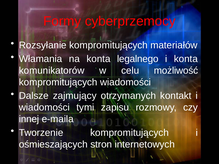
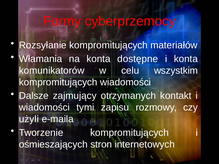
legalnego: legalnego -> dostępne (138, 59)
możliwość: możliwość -> wszystkim (176, 71)
innej: innej -> użyli (29, 119)
